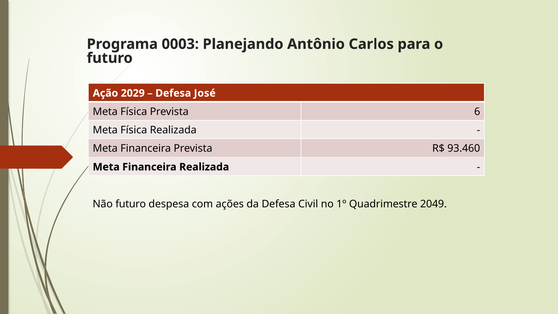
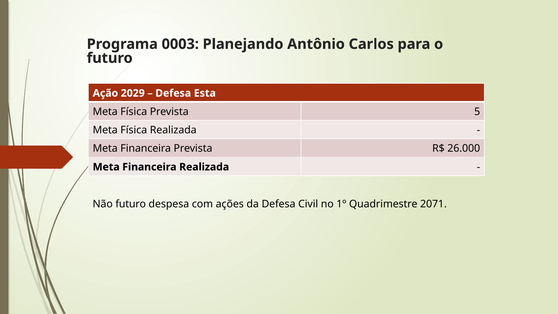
José: José -> Esta (205, 93)
6: 6 -> 5 (477, 112)
93.460: 93.460 -> 26.000 (464, 148)
2049: 2049 -> 2071 (434, 204)
